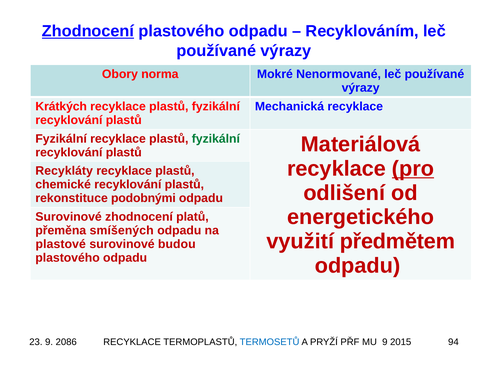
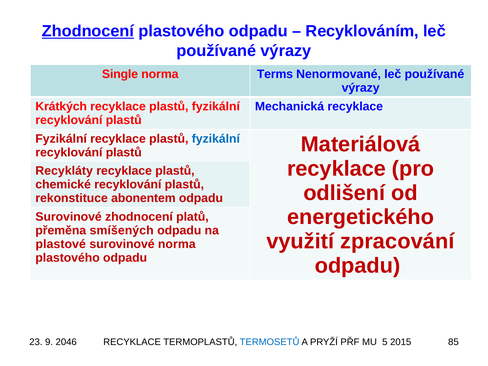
Obory: Obory -> Single (120, 74)
Mokré: Mokré -> Terms (275, 74)
fyzikální colour: green -> blue (216, 139)
pro underline: present -> none (413, 169)
podobnými: podobnými -> abonentem (143, 198)
předmětem: předmětem -> zpracování (397, 241)
surovinové budou: budou -> norma (177, 244)
2086: 2086 -> 2046 (66, 342)
MU 9: 9 -> 5 (385, 342)
94: 94 -> 85 (453, 342)
